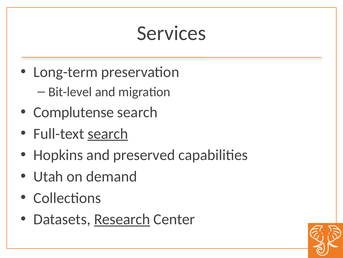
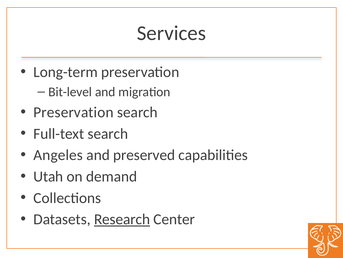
Complutense: Complutense -> Preservation (74, 112)
search underline: present -> none (108, 133)
Hopkins: Hopkins -> Angeles (58, 155)
